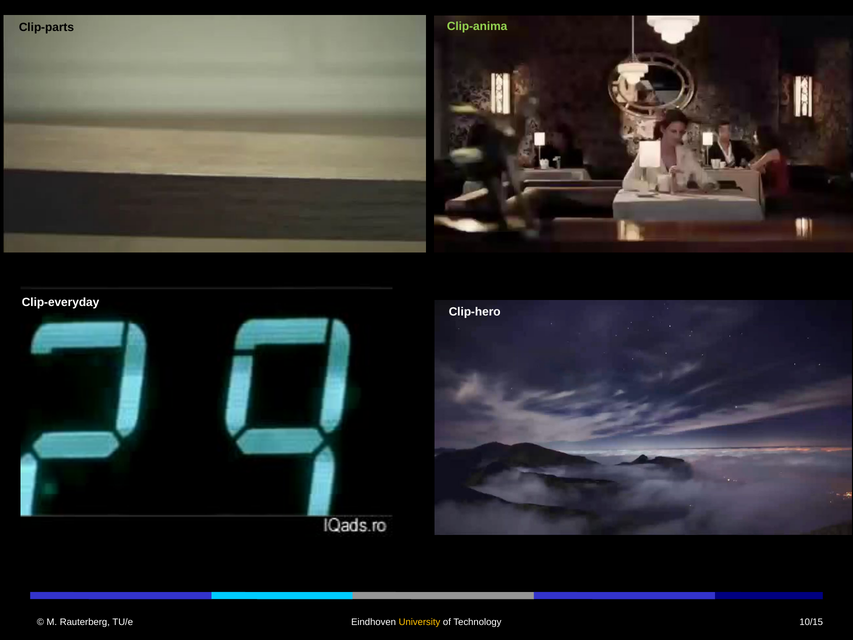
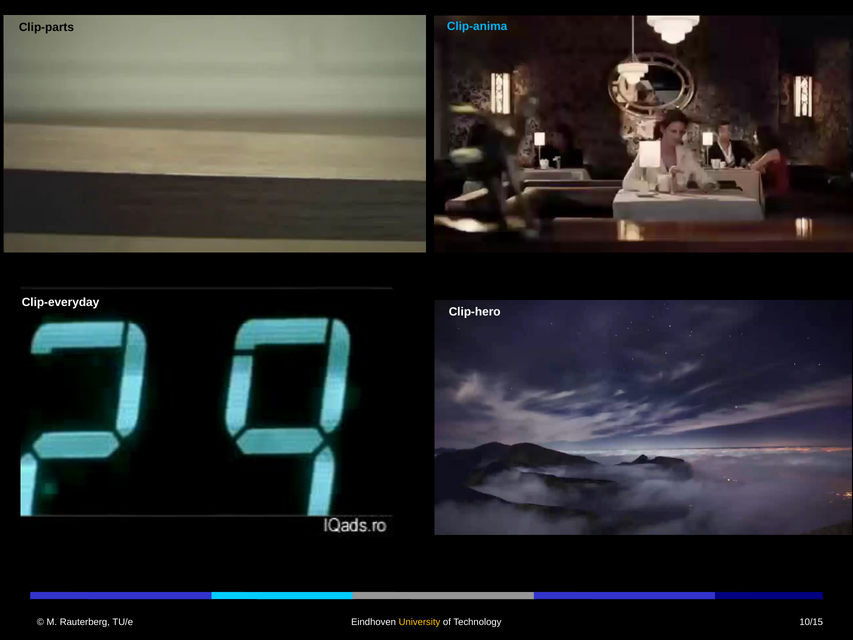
Clip-anima colour: light green -> light blue (477, 26)
